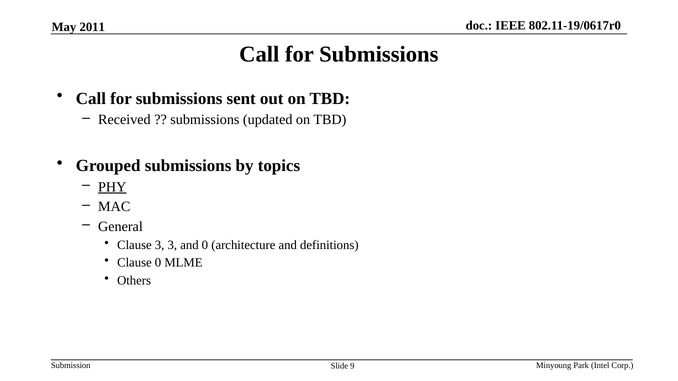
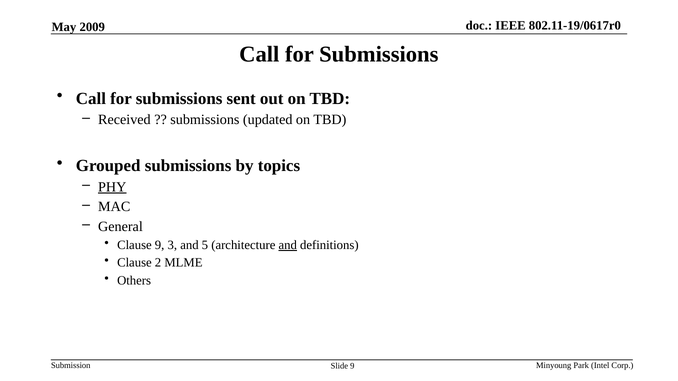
2011: 2011 -> 2009 (92, 27)
Clause 3: 3 -> 9 (160, 245)
and 0: 0 -> 5 (205, 245)
and underline: none -> present (288, 245)
Clause 0: 0 -> 2 (158, 263)
